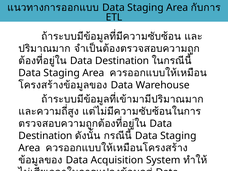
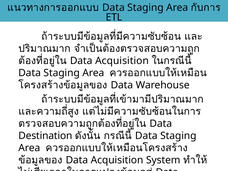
Destination: Destination -> Acquisition (122, 61)
